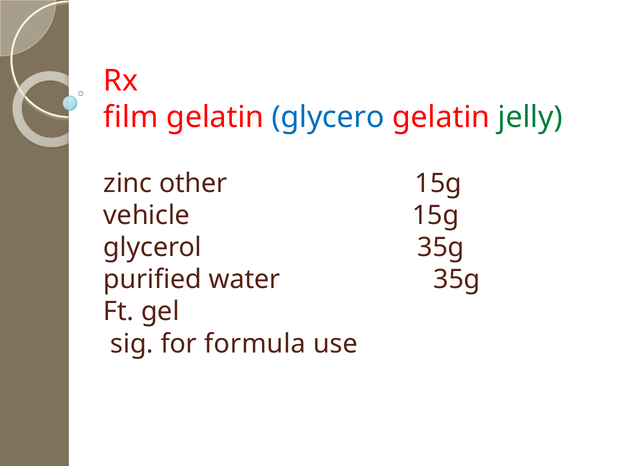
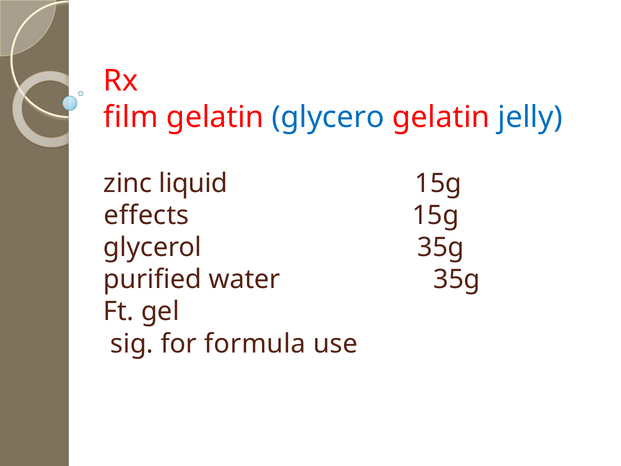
jelly colour: green -> blue (530, 117)
other: other -> liquid (193, 183)
vehicle: vehicle -> effects (147, 215)
